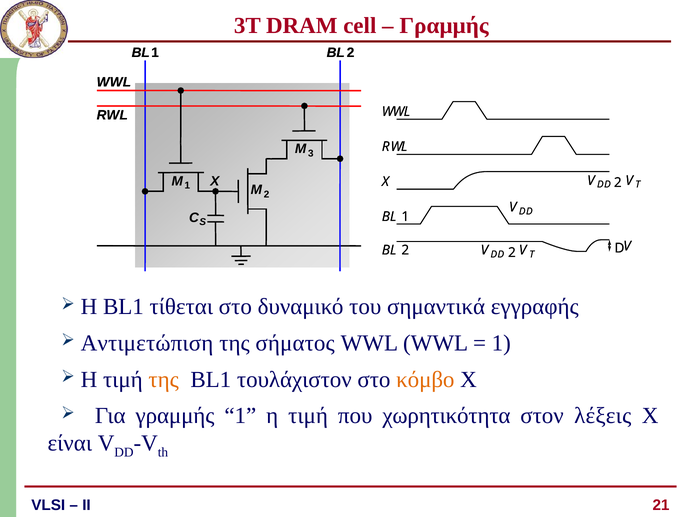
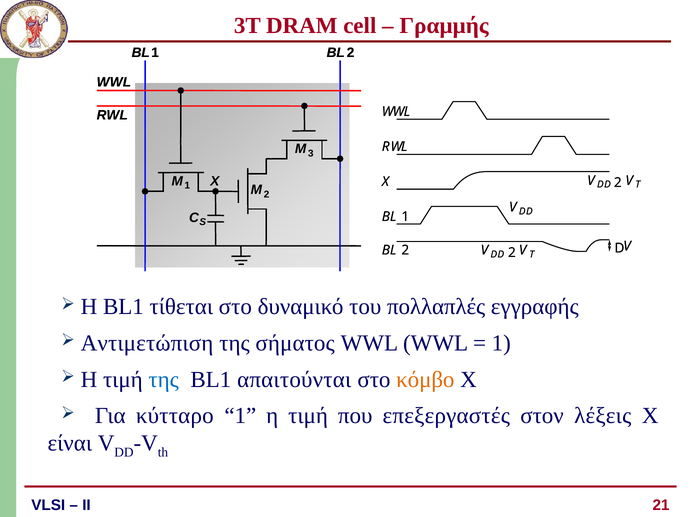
σημαντικά: σημαντικά -> πολλαπλές (436, 307)
της colour: orange -> blue (164, 380)
τουλάχιστον: τουλάχιστον -> απαιτούνται (294, 380)
Για γραμμής: γραμμής -> κύτταρο (175, 416)
χωρητικότητα: χωρητικότητα -> επεξεργαστές (446, 416)
